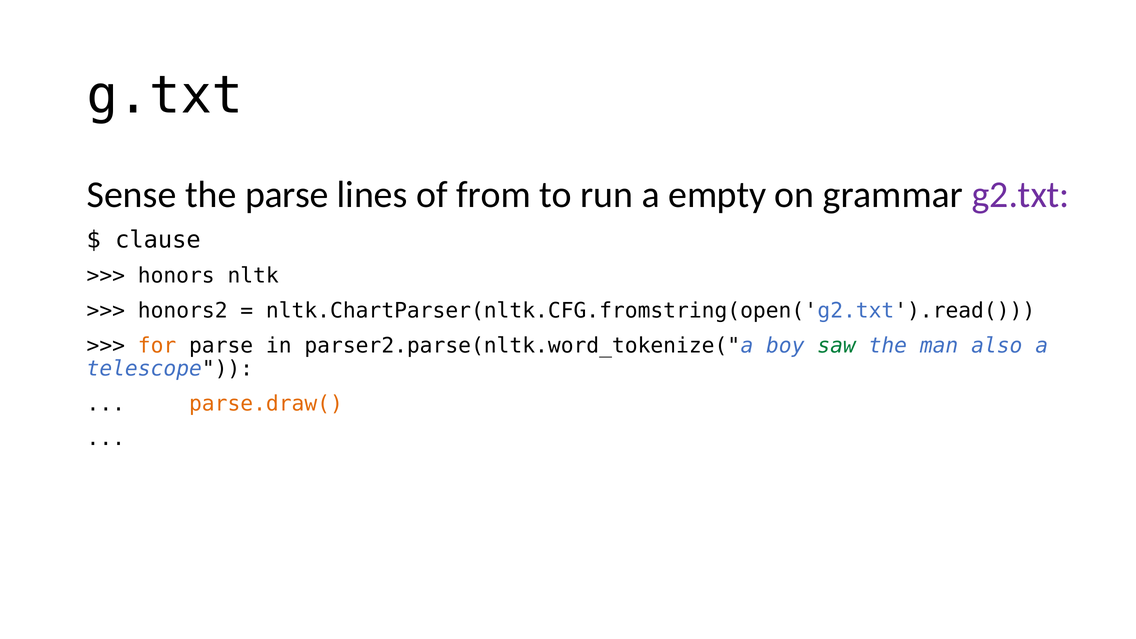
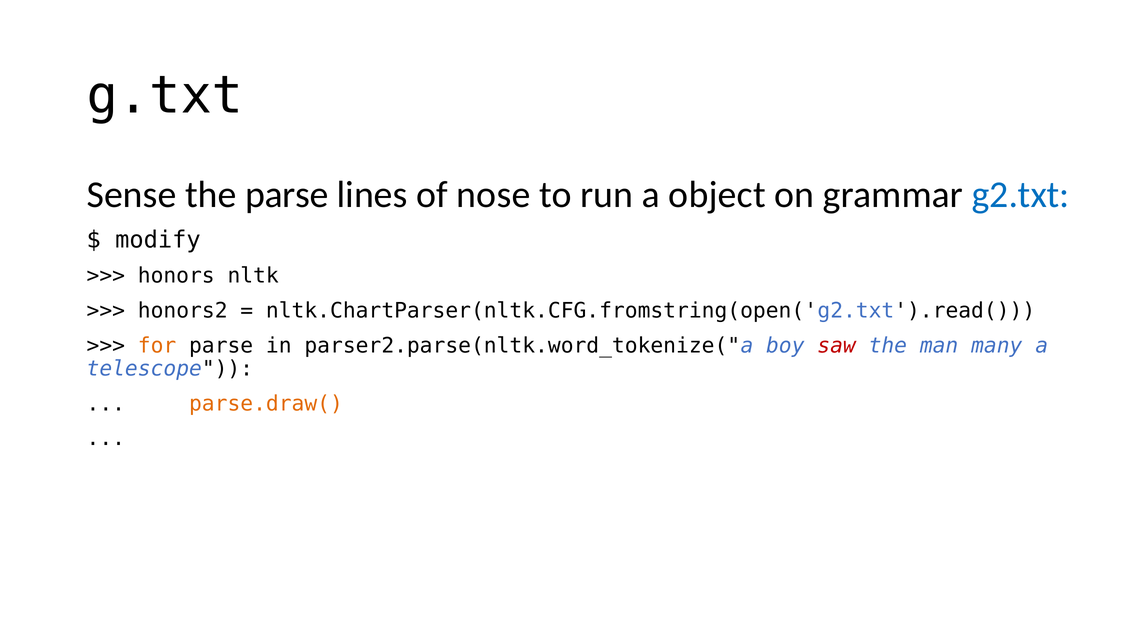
from: from -> nose (493, 195)
empty: empty -> object (717, 195)
g2.txt colour: purple -> blue (1021, 195)
clause: clause -> modify (158, 240)
saw colour: green -> red (837, 346)
also: also -> many (997, 346)
